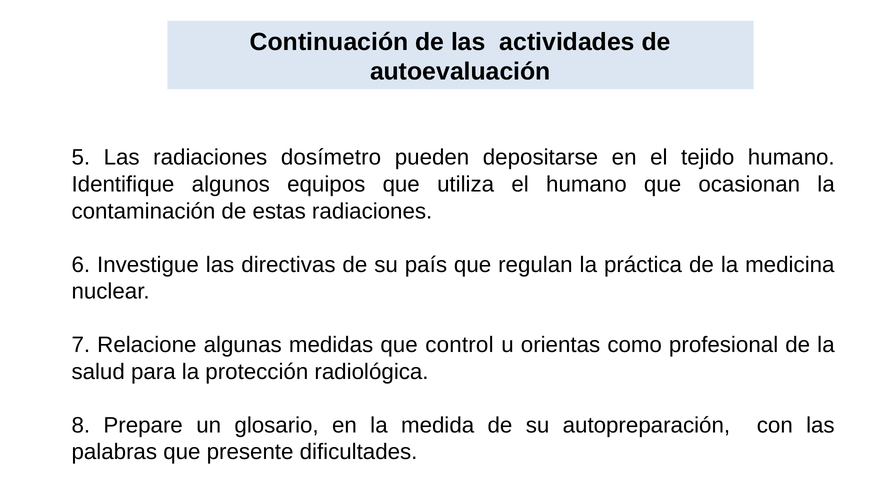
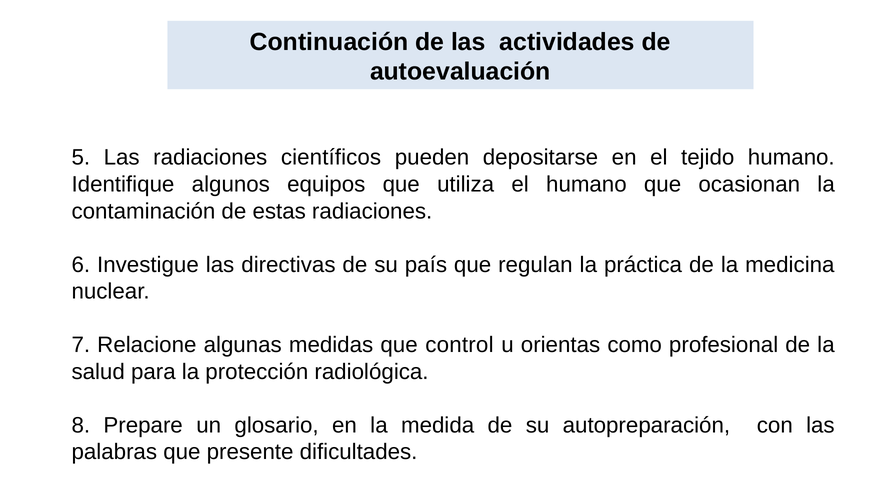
dosímetro: dosímetro -> científicos (331, 158)
